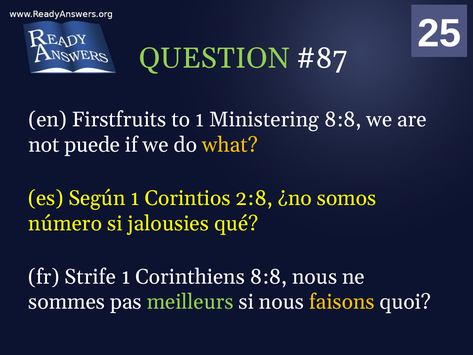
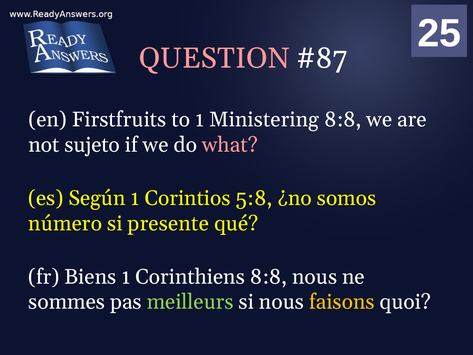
QUESTION colour: light green -> pink (214, 58)
puede: puede -> sujeto (92, 145)
what colour: yellow -> pink (230, 145)
2:8: 2:8 -> 5:8 (254, 198)
jalousies: jalousies -> presente (168, 223)
Strife: Strife -> Biens (90, 277)
